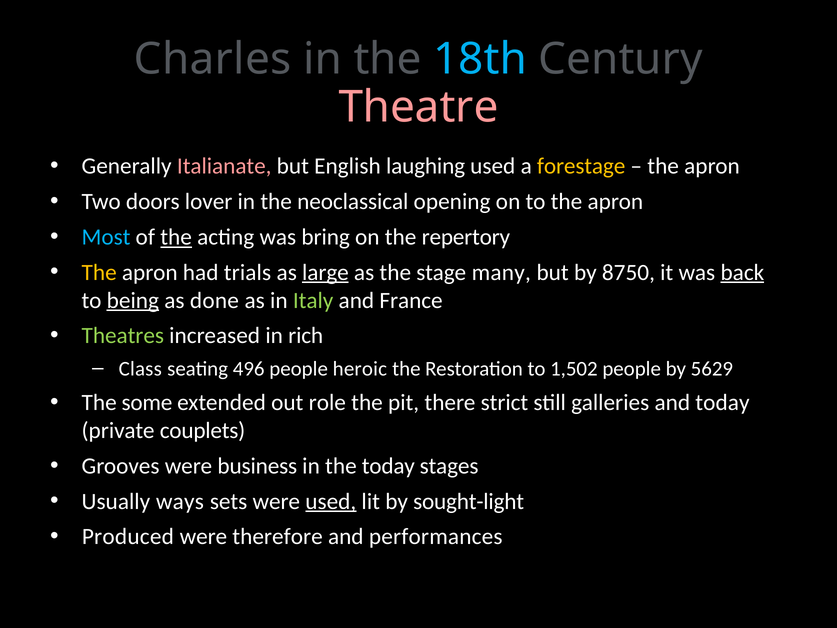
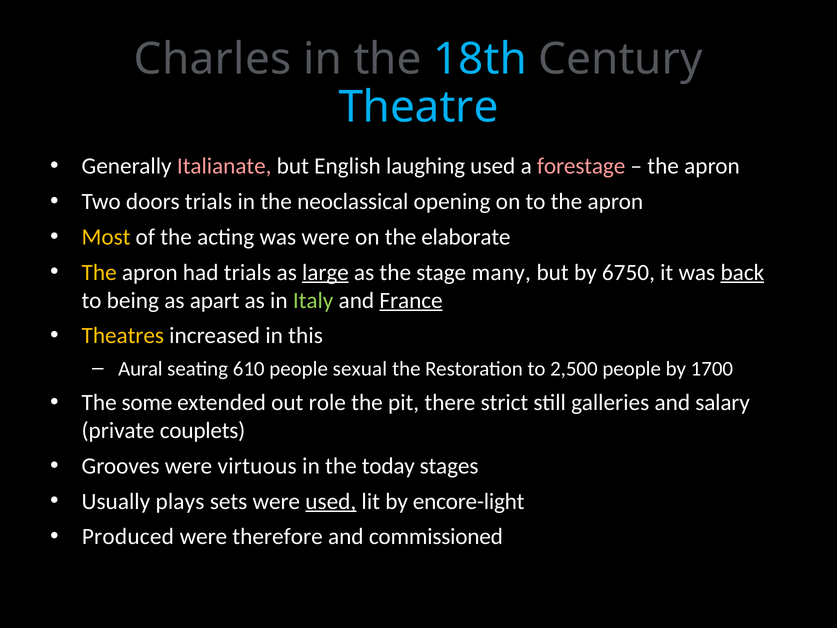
Theatre colour: pink -> light blue (418, 107)
forestage colour: yellow -> pink (581, 166)
doors lover: lover -> trials (209, 202)
Most colour: light blue -> yellow (106, 237)
the underline: present -> none (176, 237)
was bring: bring -> were (326, 237)
repertory: repertory -> elaborate (466, 237)
8750: 8750 -> 6750 (628, 272)
being underline: present -> none (133, 300)
done: done -> apart (215, 300)
France underline: none -> present (411, 300)
Theatres colour: light green -> yellow (123, 336)
rich: rich -> this (306, 336)
Class: Class -> Aural (140, 368)
496: 496 -> 610 (249, 368)
heroic: heroic -> sexual (360, 368)
1,502: 1,502 -> 2,500 (574, 368)
5629: 5629 -> 1700 (712, 368)
and today: today -> salary (723, 403)
business: business -> virtuous (257, 466)
ways: ways -> plays (180, 501)
sought-light: sought-light -> encore-light (469, 501)
performances: performances -> commissioned (436, 537)
